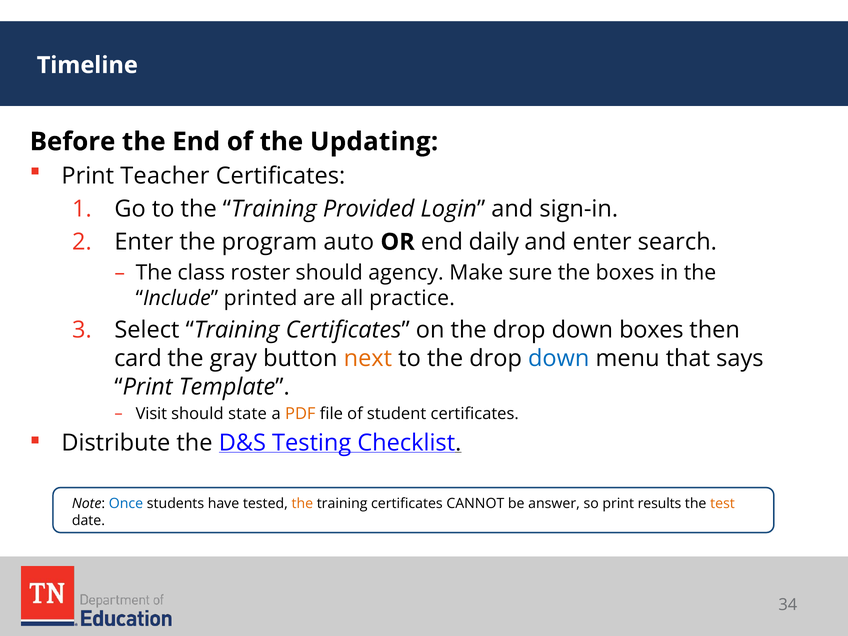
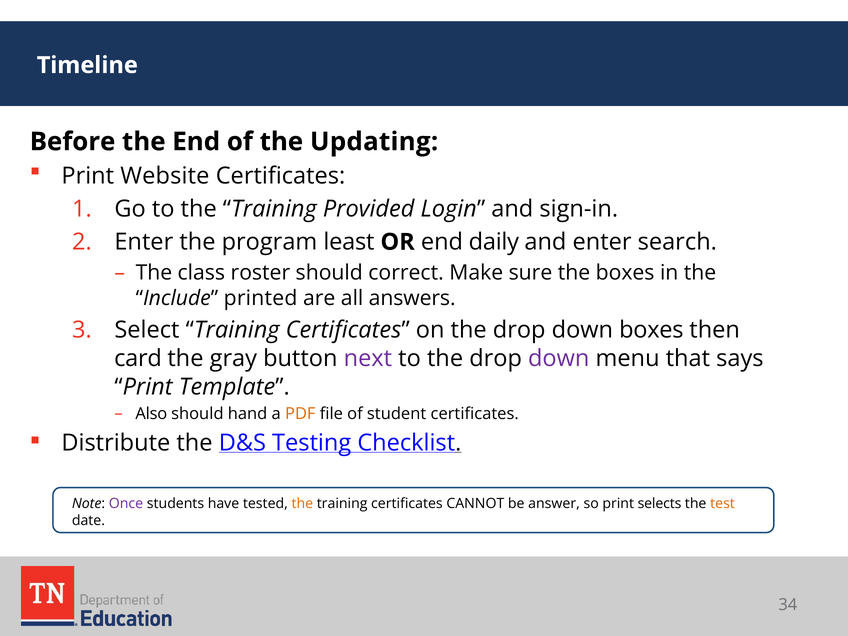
Teacher: Teacher -> Website (165, 176)
auto: auto -> least (349, 242)
agency: agency -> correct (406, 273)
practice: practice -> answers (412, 298)
next colour: orange -> purple (368, 358)
down colour: blue -> purple (559, 358)
Visit: Visit -> Also (151, 414)
state: state -> hand (248, 414)
Once colour: blue -> purple (126, 503)
results: results -> selects (660, 503)
